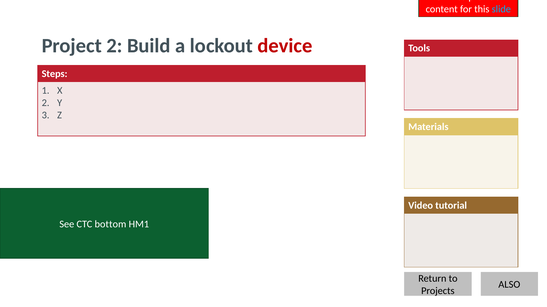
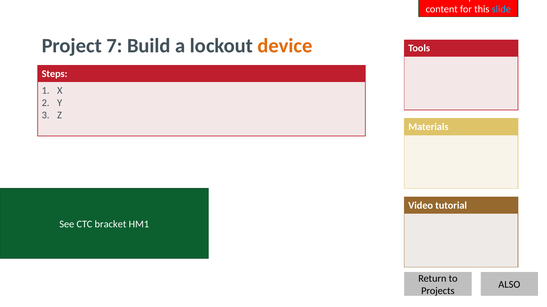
Project 2: 2 -> 7 (114, 46)
device colour: red -> orange (285, 46)
bottom: bottom -> bracket (110, 224)
